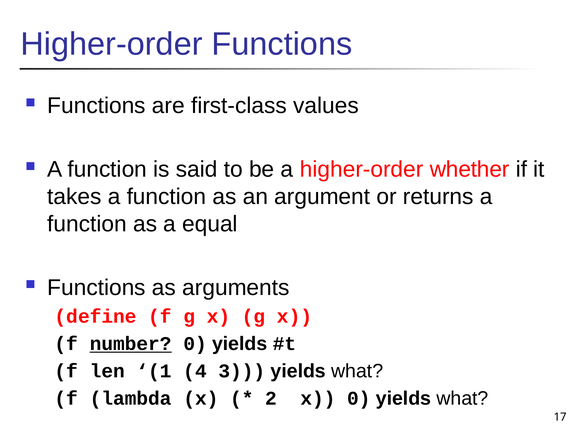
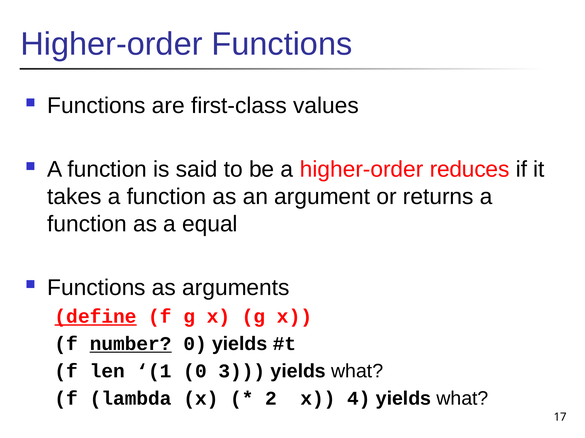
whether: whether -> reduces (470, 170)
define underline: none -> present (96, 317)
1 4: 4 -> 0 (195, 372)
x 0: 0 -> 4 (359, 399)
